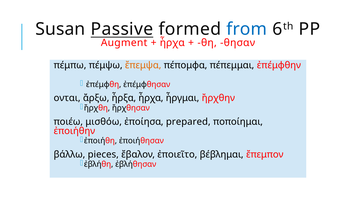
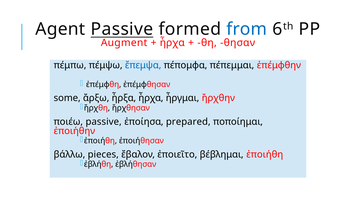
Susan: Susan -> Agent (60, 29)
ἔπεμψα colour: orange -> blue (143, 65)
ονται: ονται -> some (67, 98)
ποιέω μισθόω: μισθόω -> passive (104, 122)
βέβλημαι ἔπεμπον: ἔπεμπον -> ἐποιήθη (265, 154)
